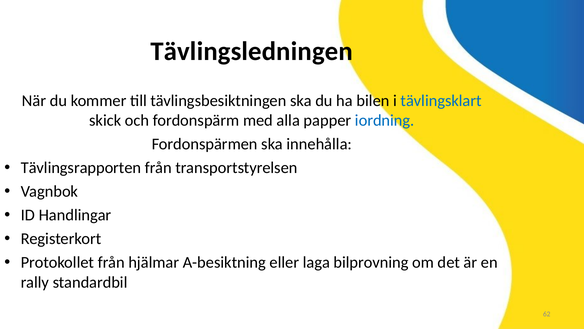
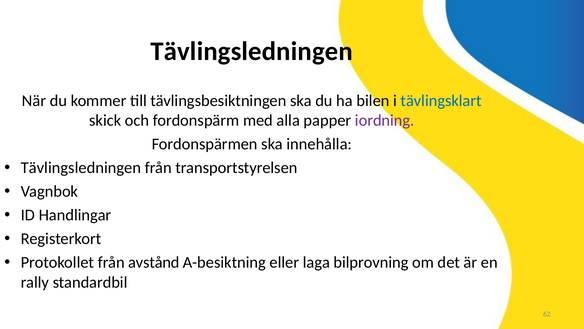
iordning colour: blue -> purple (385, 120)
Tävlingsrapporten: Tävlingsrapporten -> Tävlingsledningen (81, 168)
hjälmar: hjälmar -> avstånd (154, 262)
